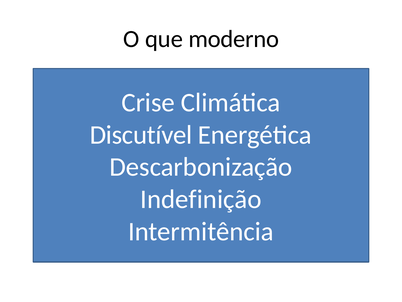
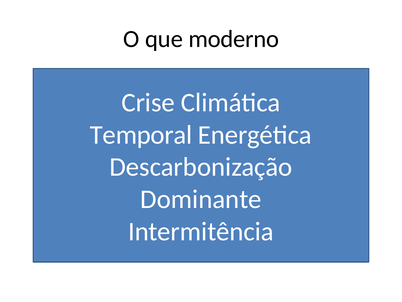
Discutível: Discutível -> Temporal (141, 135)
Indefinição: Indefinição -> Dominante (201, 199)
